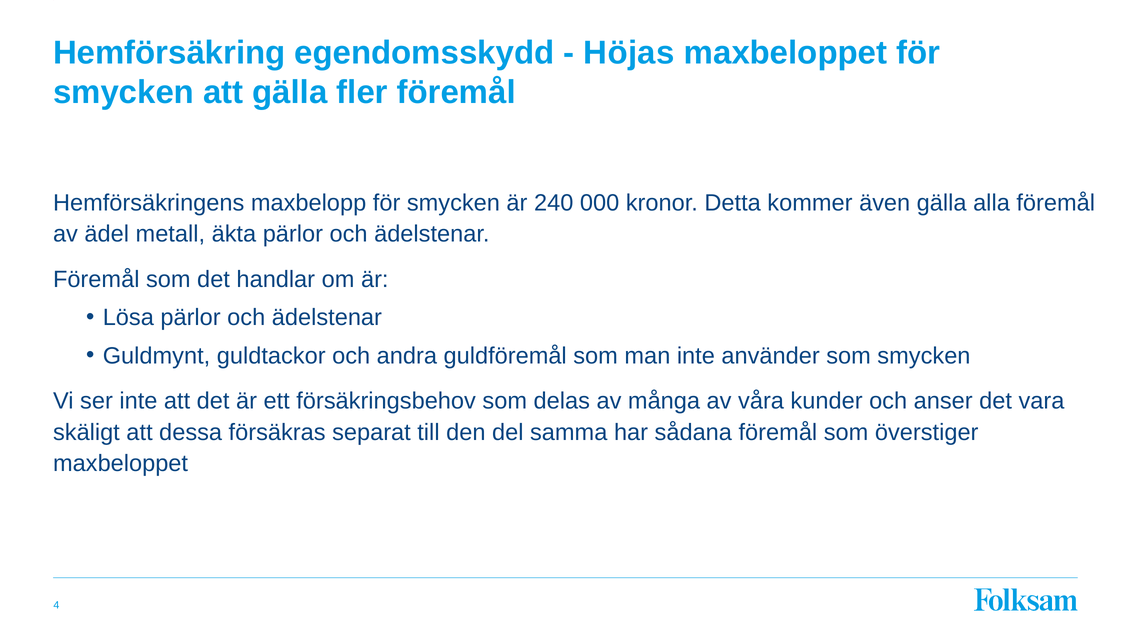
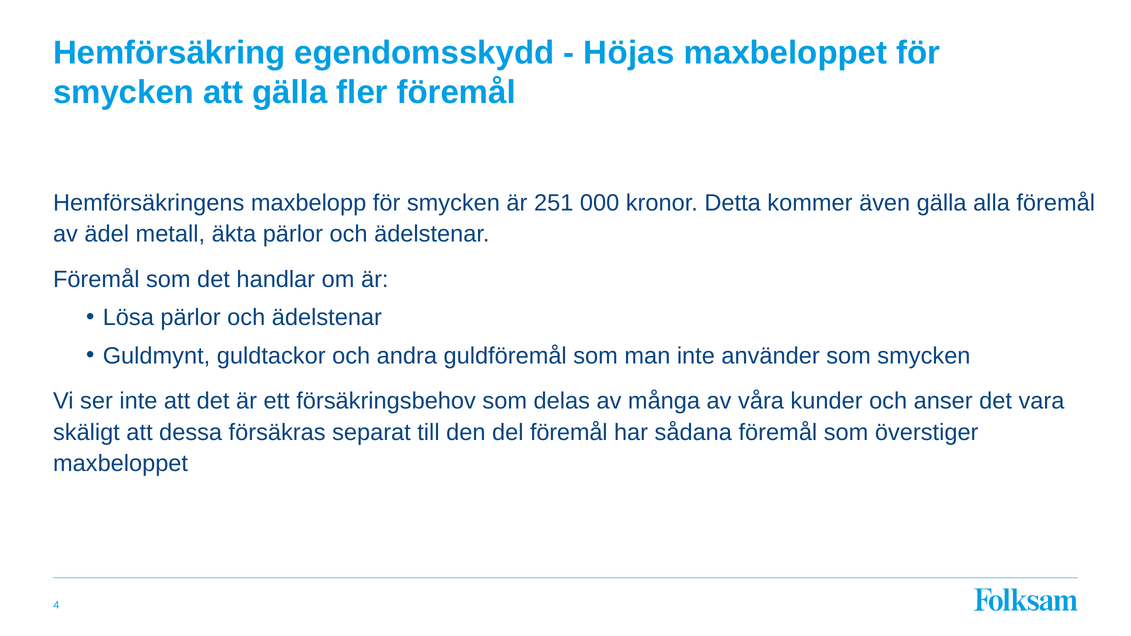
240: 240 -> 251 (554, 203)
del samma: samma -> föremål (569, 432)
